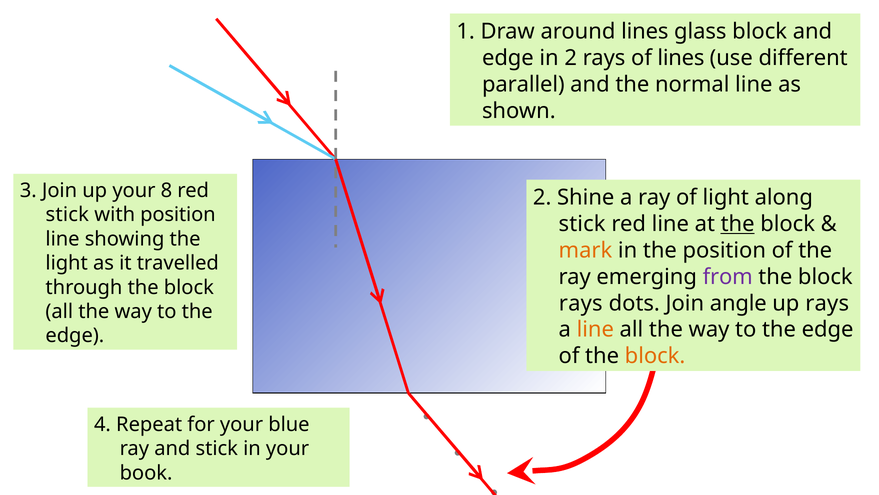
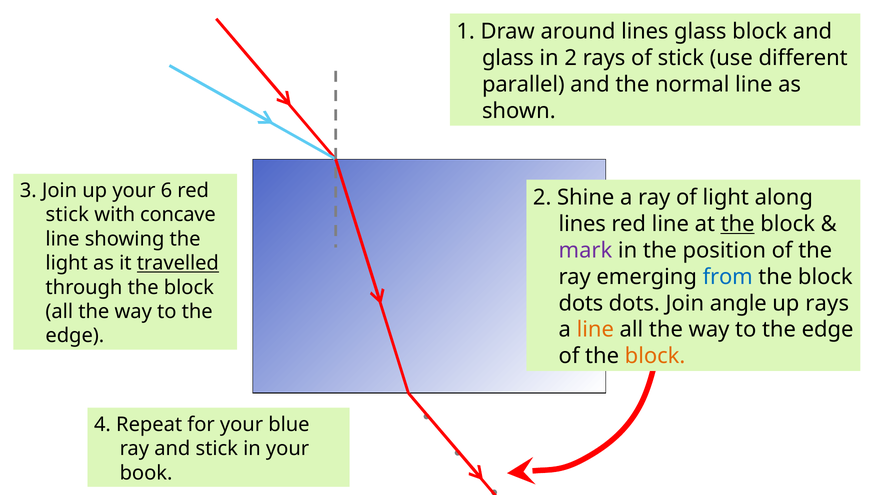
edge: edge -> glass (508, 58)
of lines: lines -> stick (681, 58)
8: 8 -> 6 (166, 190)
with position: position -> concave (178, 215)
stick: stick -> lines (582, 224)
mark colour: orange -> purple (585, 250)
travelled underline: none -> present (178, 263)
from colour: purple -> blue (728, 277)
rays: rays -> dots (581, 303)
